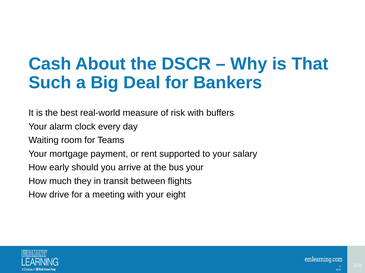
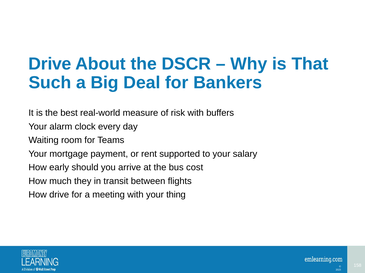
Cash: Cash -> Drive (50, 64)
bus your: your -> cost (195, 168)
eight: eight -> thing (176, 195)
